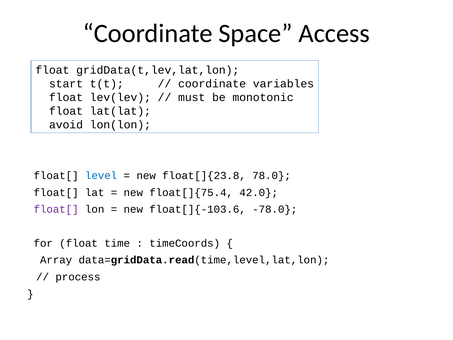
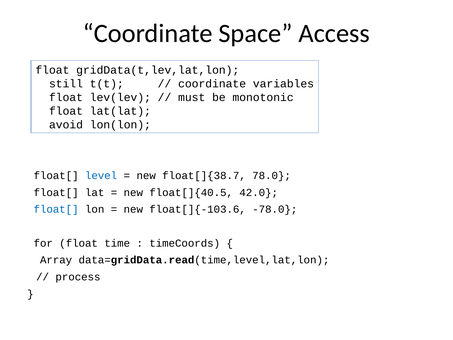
start: start -> still (66, 84)
float[]{23.8: float[]{23.8 -> float[]{38.7 (204, 176)
float[]{75.4: float[]{75.4 -> float[]{40.5 (191, 192)
float[ colour: purple -> blue (56, 209)
